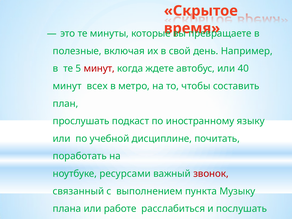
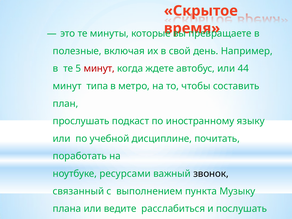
40: 40 -> 44 (243, 69)
всех: всех -> типа (97, 86)
звонок colour: red -> black (211, 174)
работе: работе -> ведите (120, 209)
